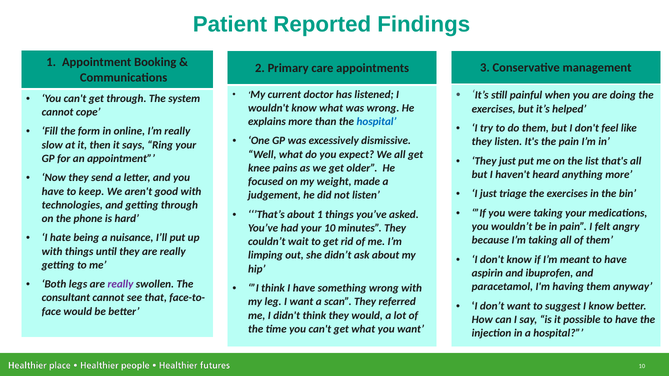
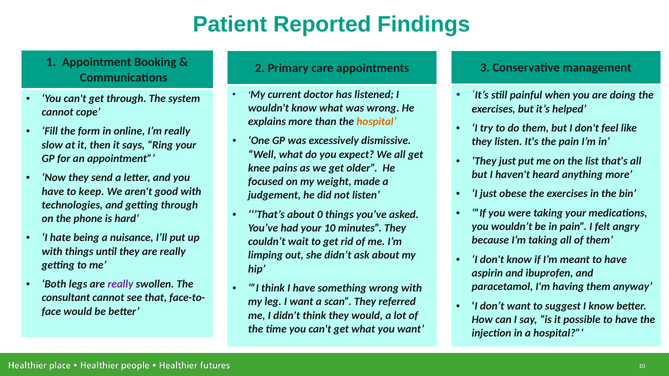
hospital colour: blue -> orange (377, 122)
triage: triage -> obese (513, 194)
about 1: 1 -> 0 (320, 215)
